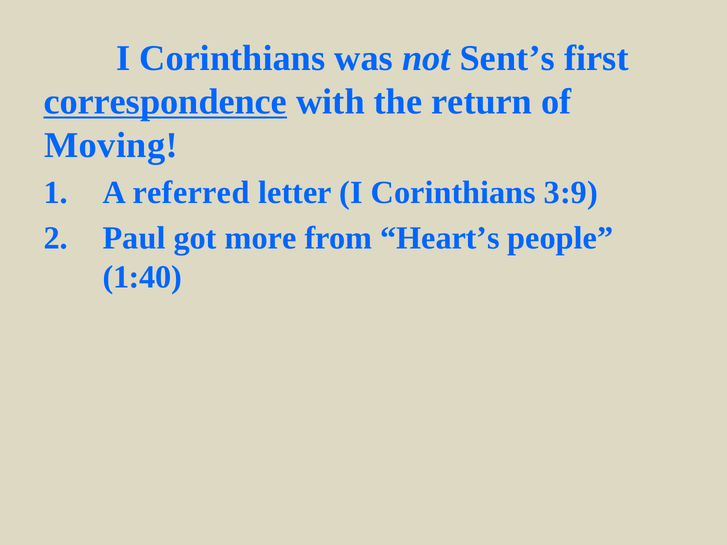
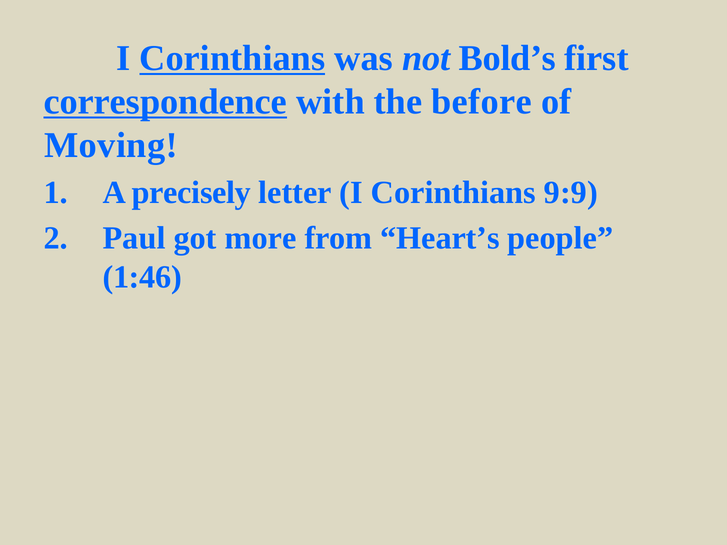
Corinthians underline: none -> present (232, 58)
Sent’s: Sent’s -> Bold’s (507, 58)
return: return -> before (482, 102)
referred: referred -> precisely (191, 193)
3:9: 3:9 -> 9:9 (571, 193)
1:40: 1:40 -> 1:46 (142, 277)
